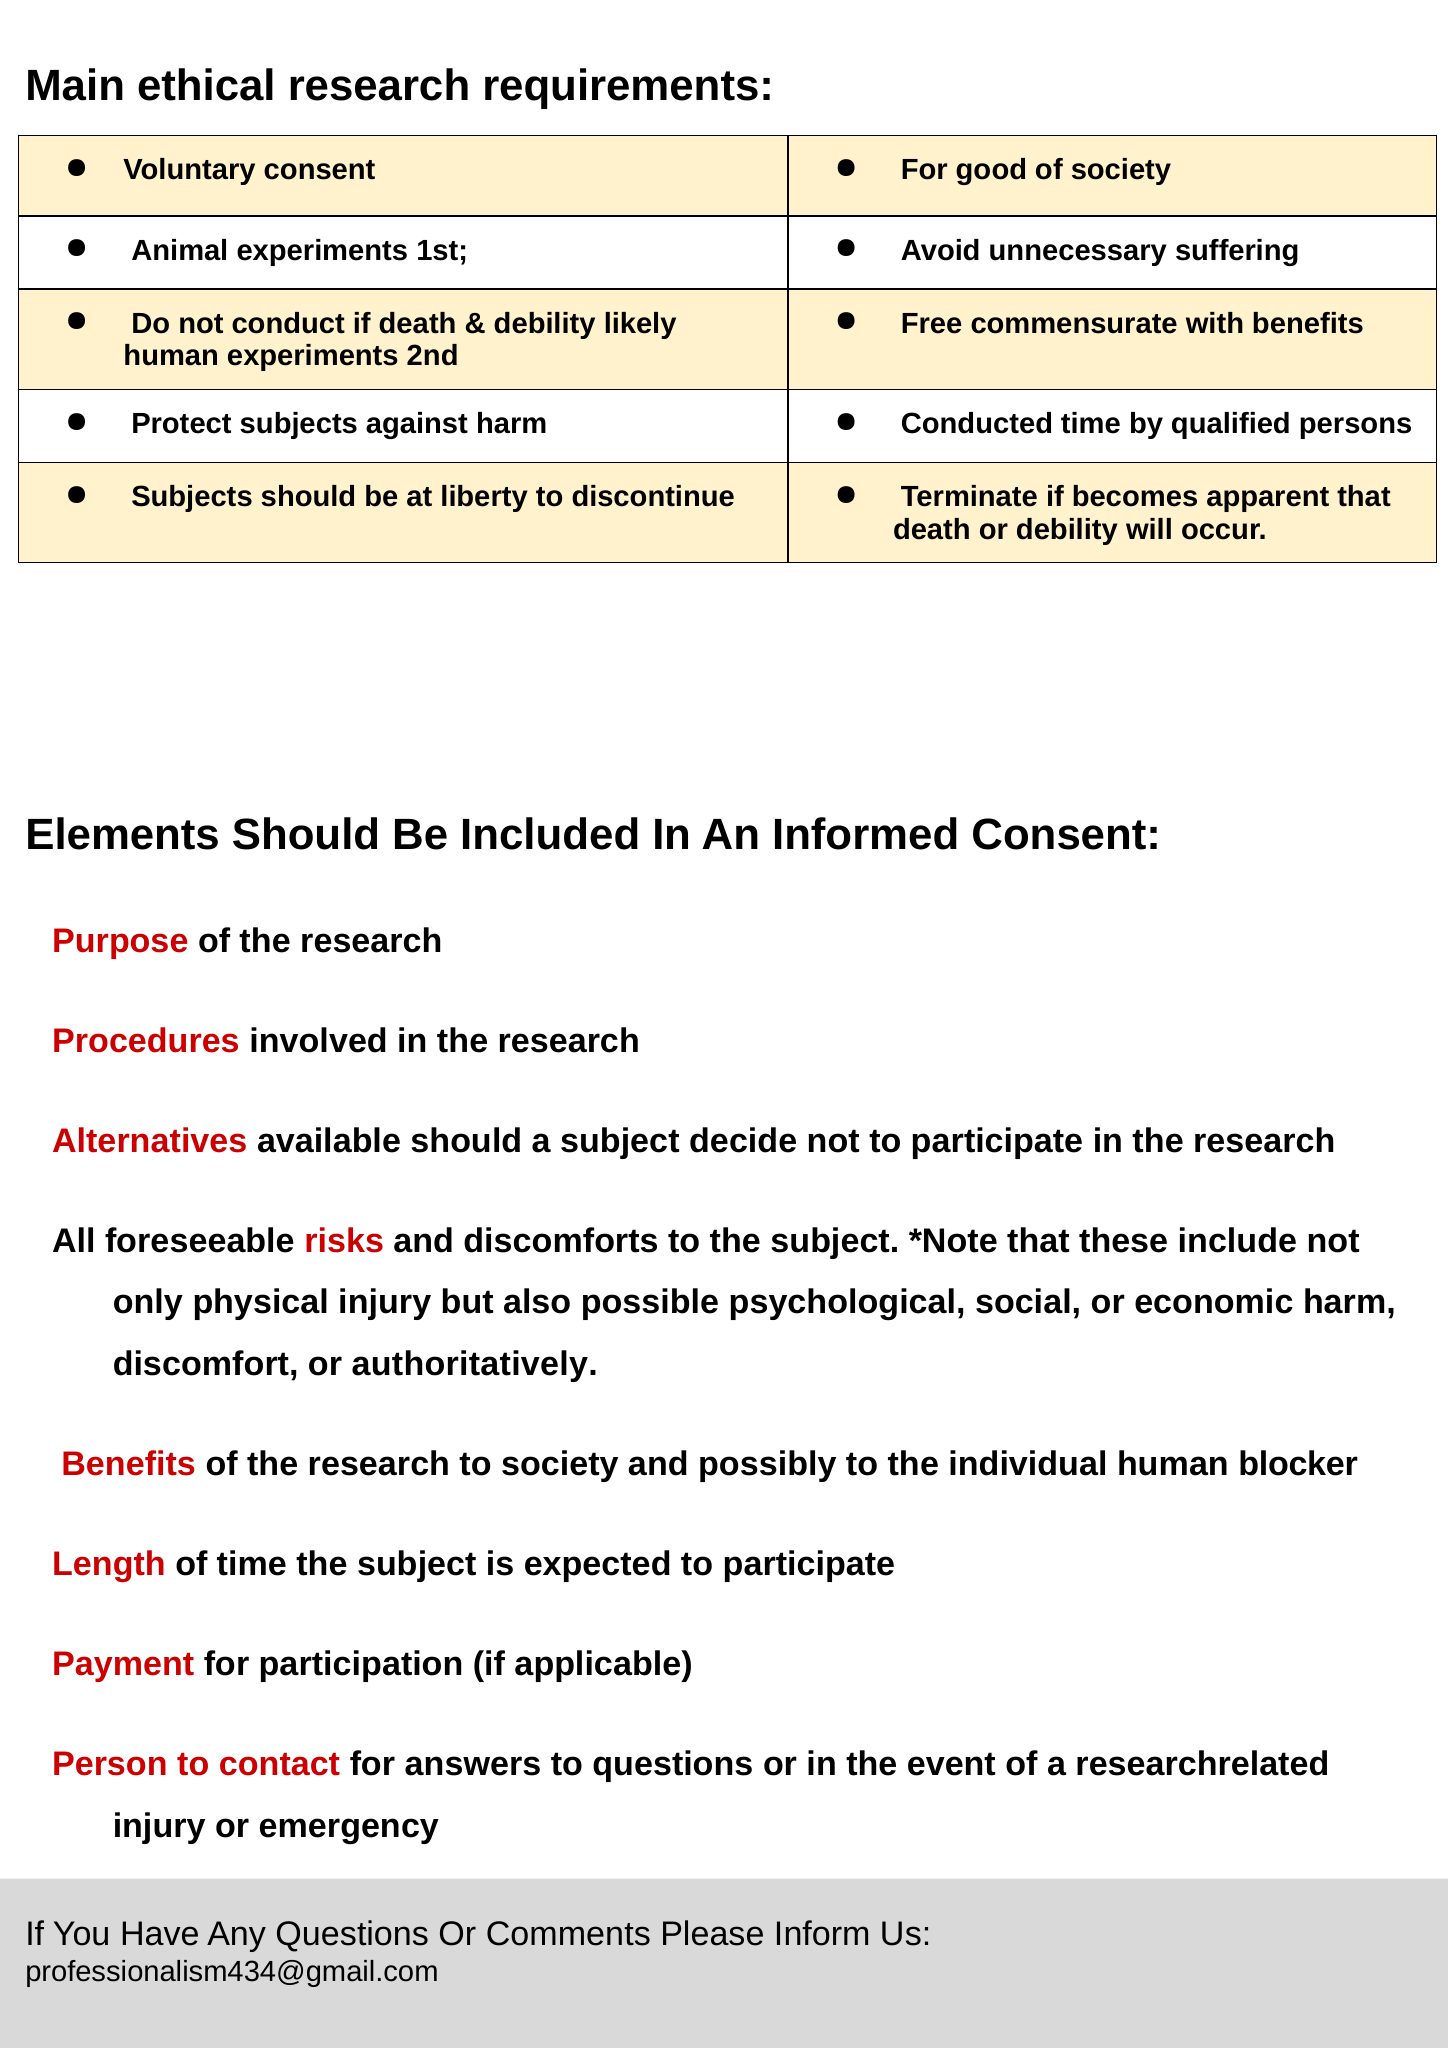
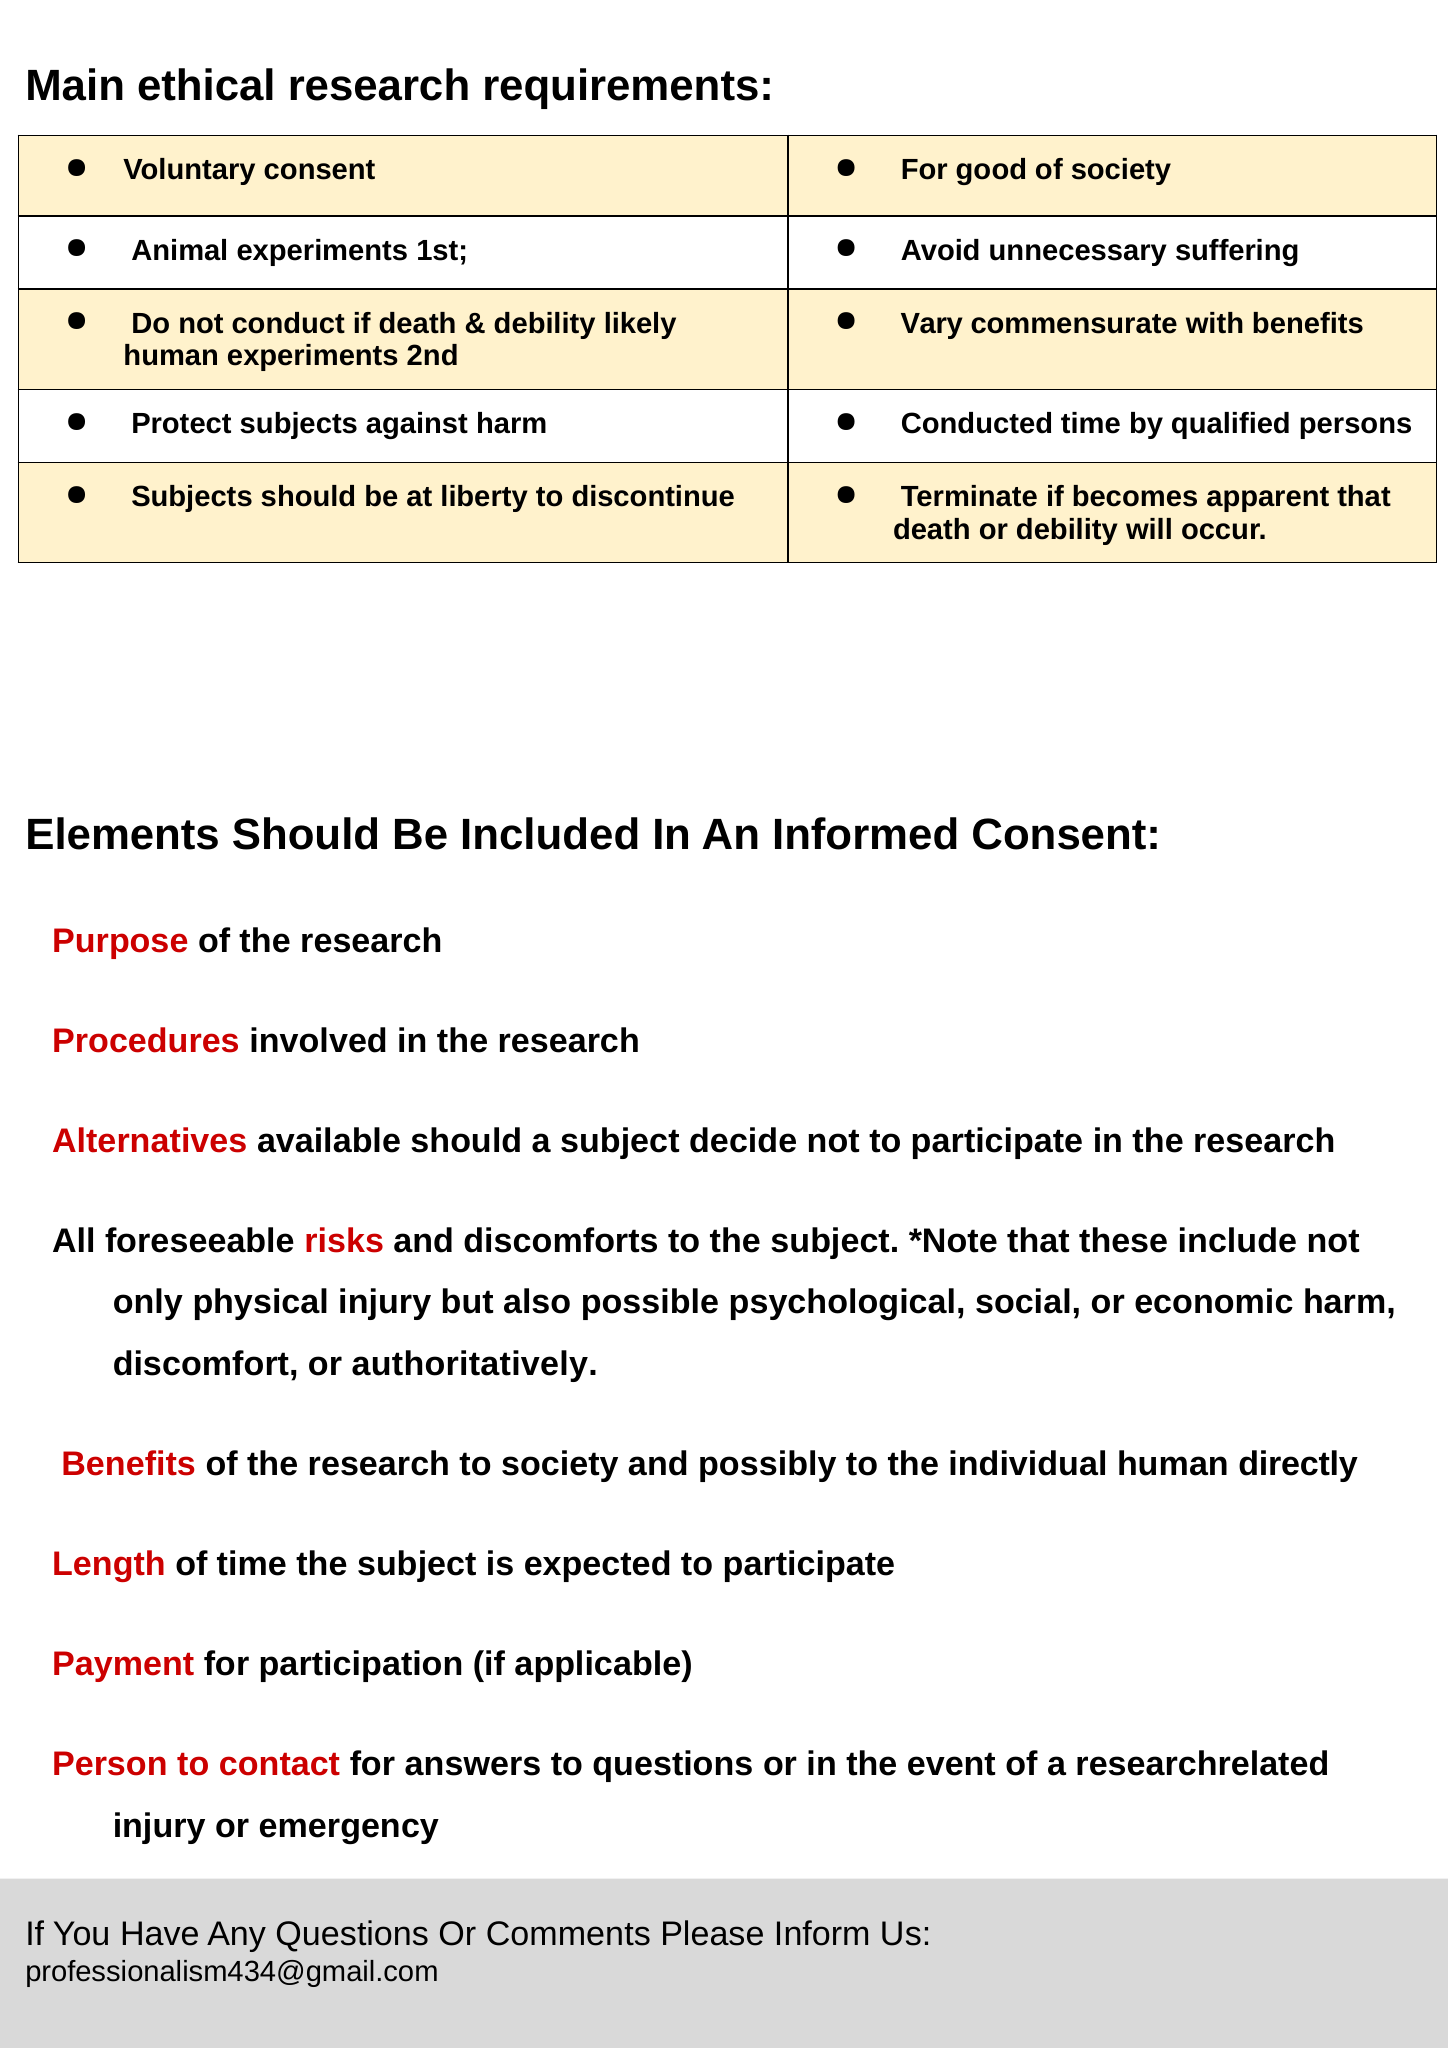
Free: Free -> Vary (932, 323)
blocker: blocker -> directly (1298, 1464)
